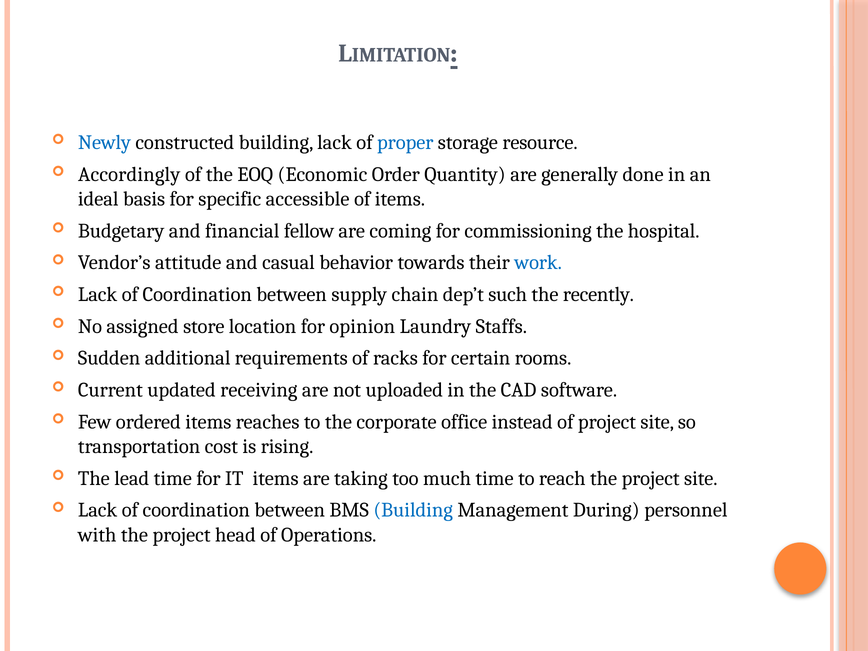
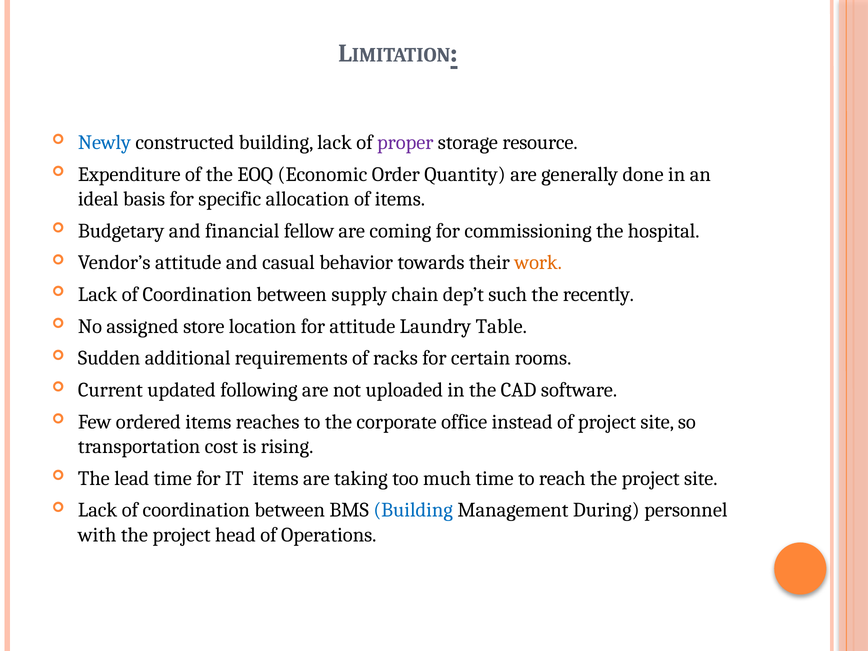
proper colour: blue -> purple (405, 142)
Accordingly: Accordingly -> Expenditure (129, 174)
accessible: accessible -> allocation (308, 199)
work colour: blue -> orange (538, 263)
for opinion: opinion -> attitude (362, 326)
Staffs: Staffs -> Table (501, 326)
receiving: receiving -> following (259, 390)
